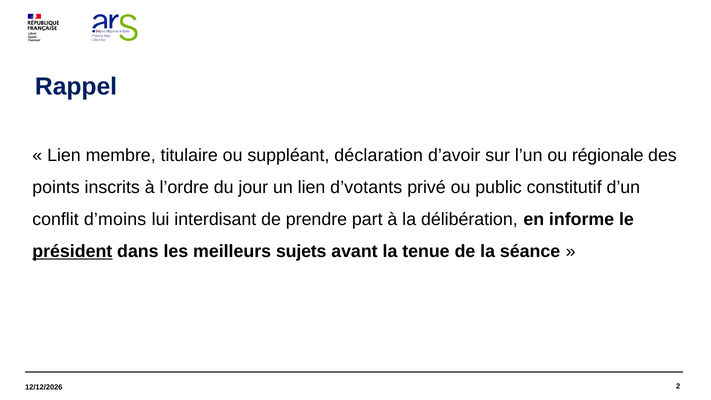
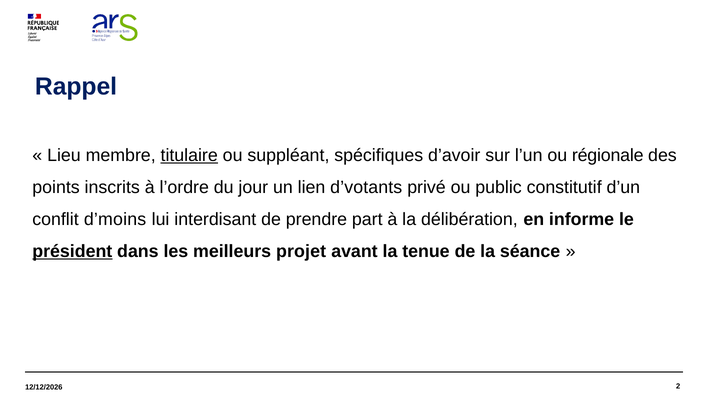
Lien: Lien -> Lieu (64, 155)
titulaire underline: none -> present (189, 155)
déclaration: déclaration -> spécifiques (379, 155)
sujets: sujets -> projet (301, 251)
